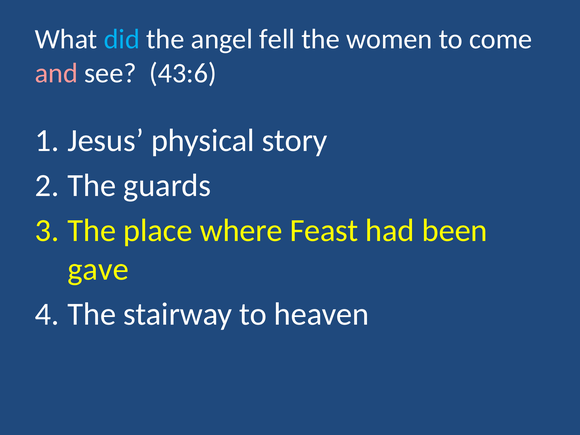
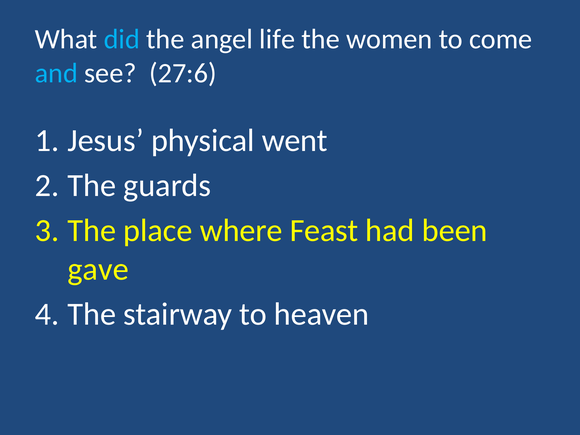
fell: fell -> life (277, 39)
and colour: pink -> light blue (56, 73)
43:6: 43:6 -> 27:6 (183, 73)
story: story -> went (295, 140)
